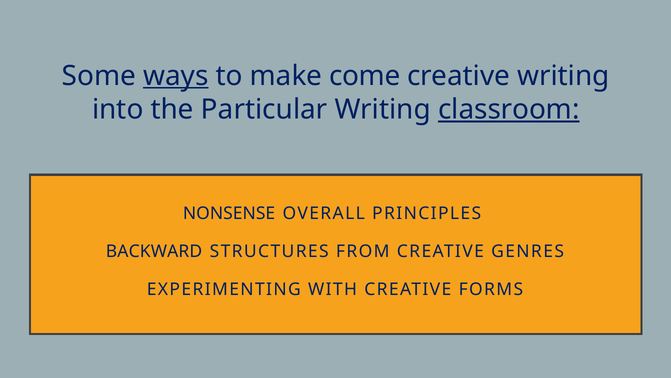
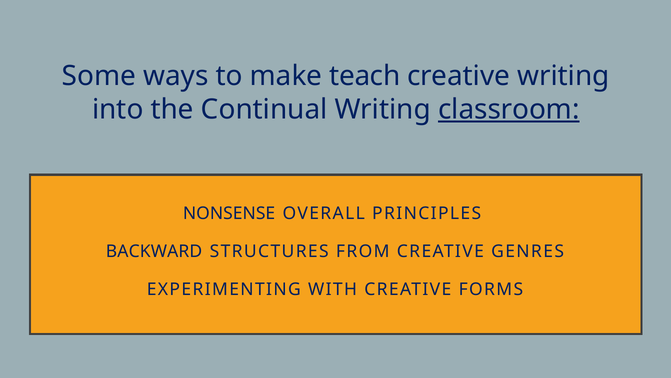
ways underline: present -> none (176, 76)
come: come -> teach (365, 76)
Particular: Particular -> Continual (264, 109)
